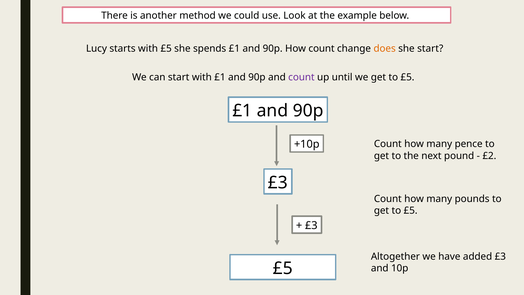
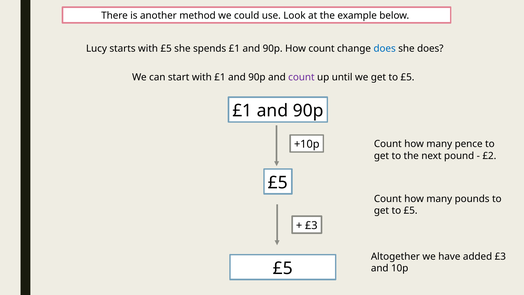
does colour: orange -> blue (385, 49)
she start: start -> does (430, 49)
£3: £3 -> £5 (278, 183)
